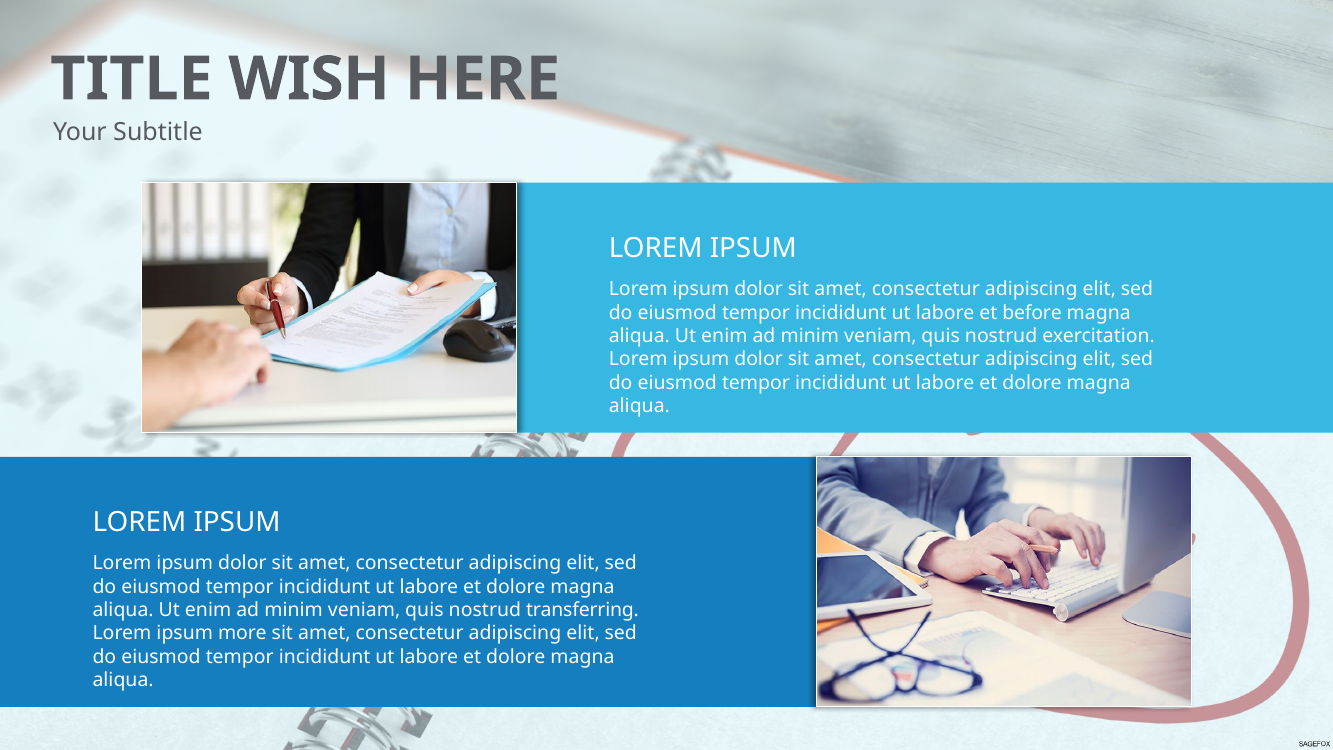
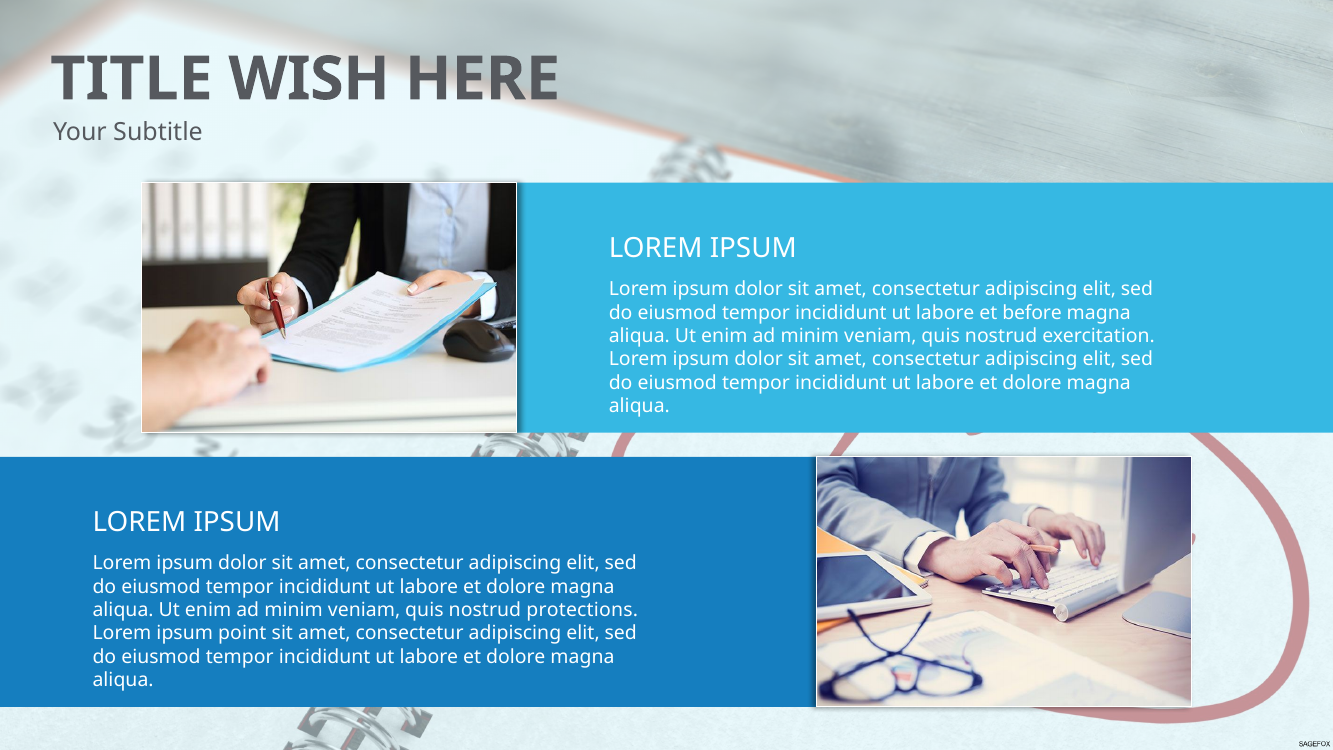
transferring: transferring -> protections (582, 610)
more: more -> point (242, 633)
